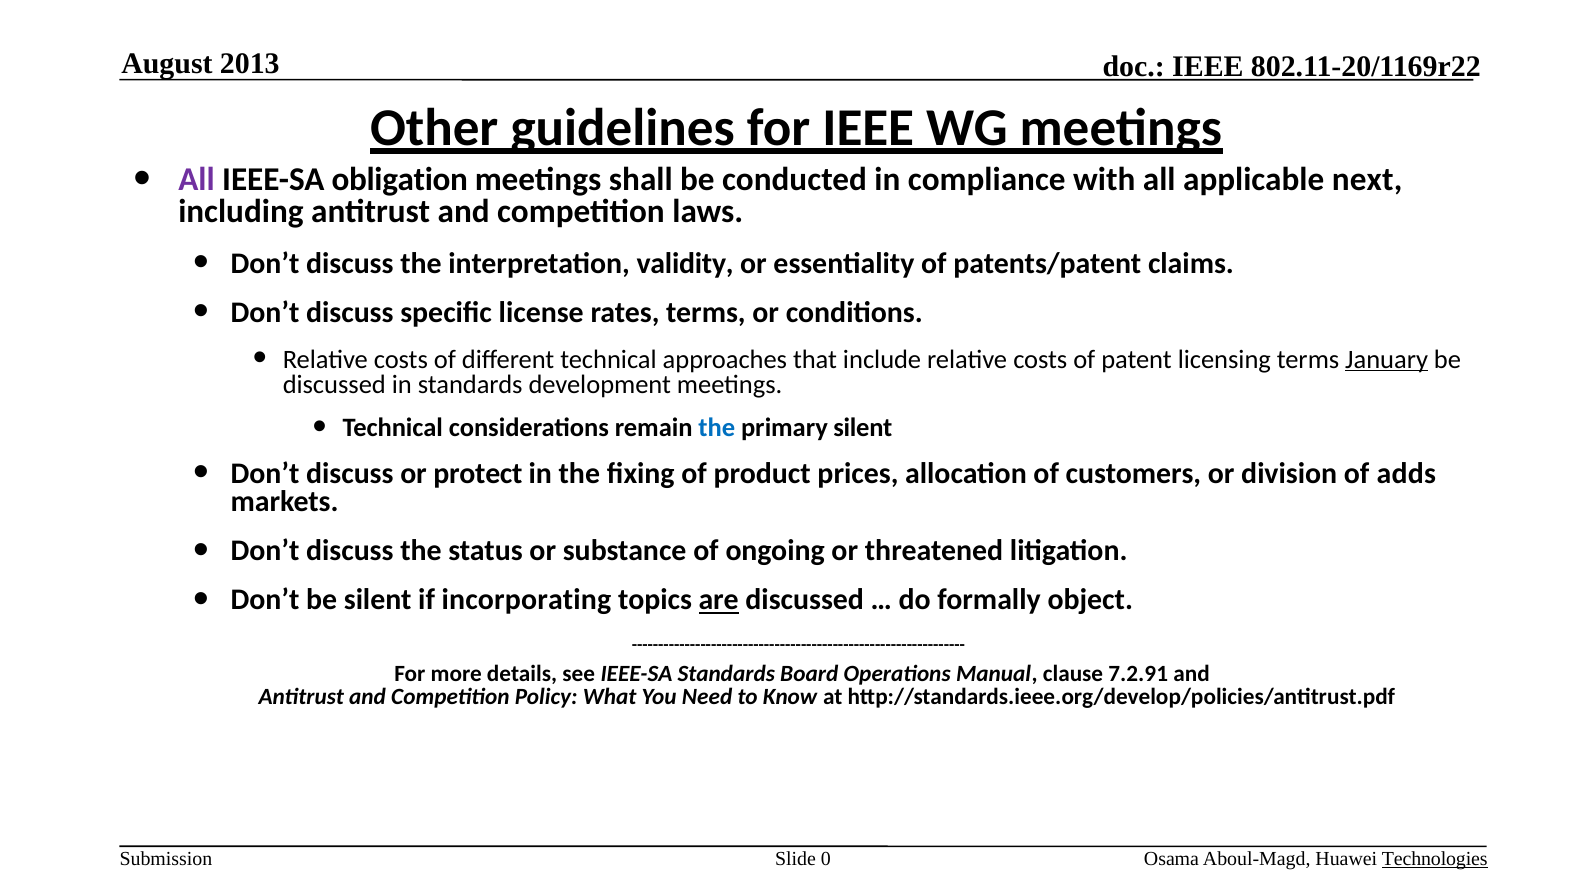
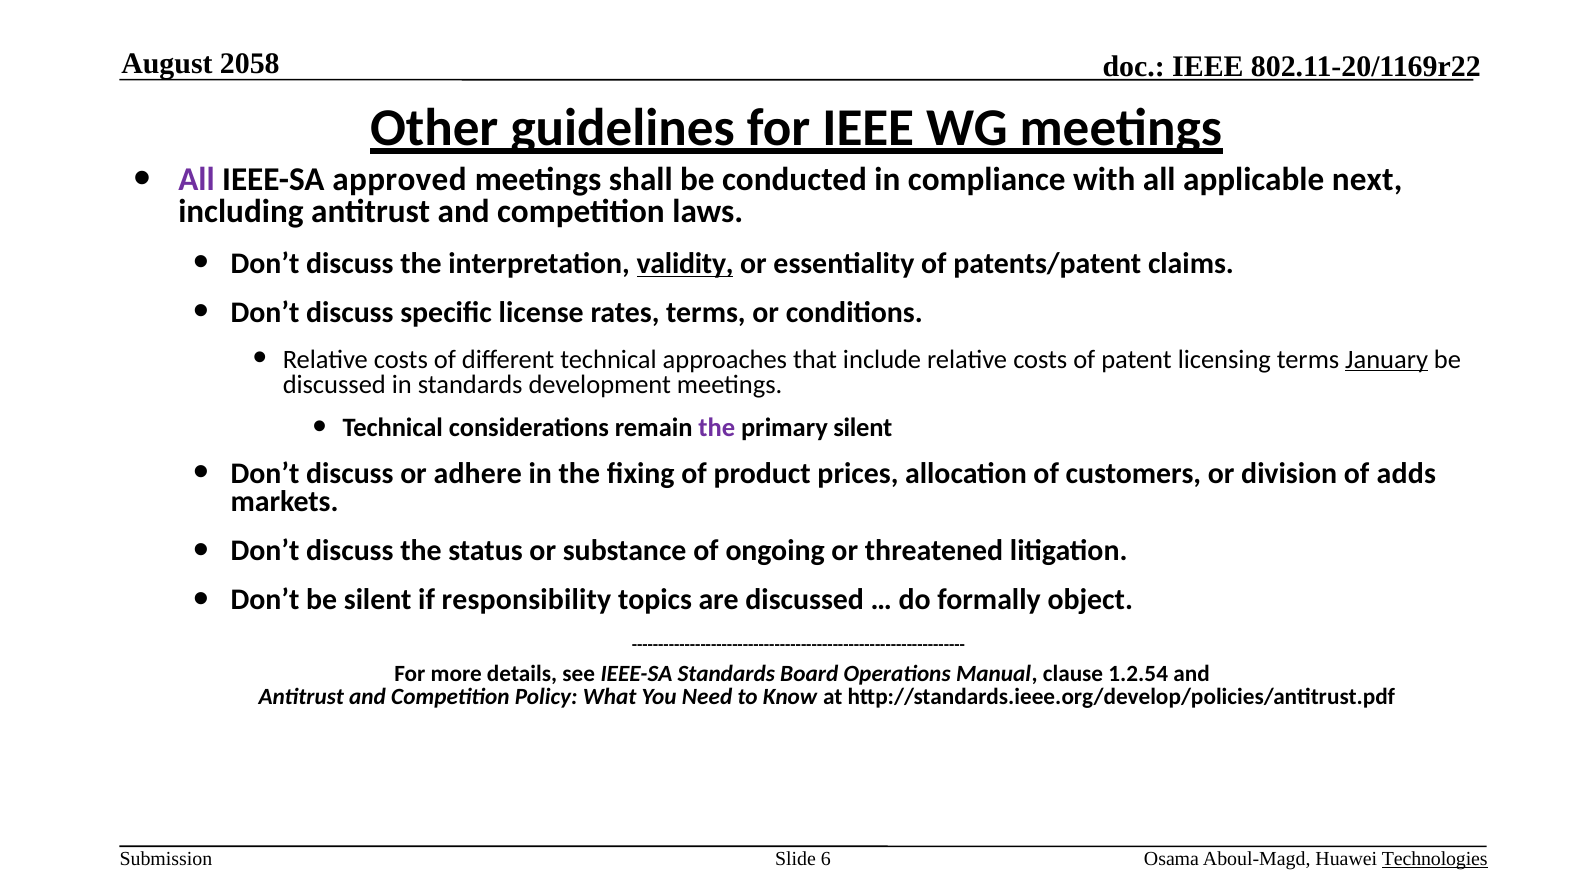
2013: 2013 -> 2058 (250, 63)
obligation: obligation -> approved (399, 180)
validity underline: none -> present (685, 264)
the colour: blue -> purple (717, 428)
protect: protect -> adhere (478, 473)
incorporating: incorporating -> responsibility (526, 600)
are underline: present -> none (719, 600)
7.2.91: 7.2.91 -> 1.2.54 (1138, 674)
0: 0 -> 6 (826, 859)
